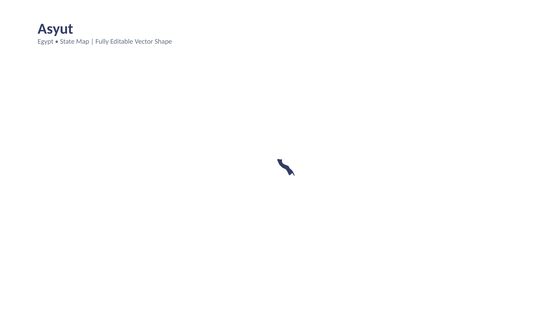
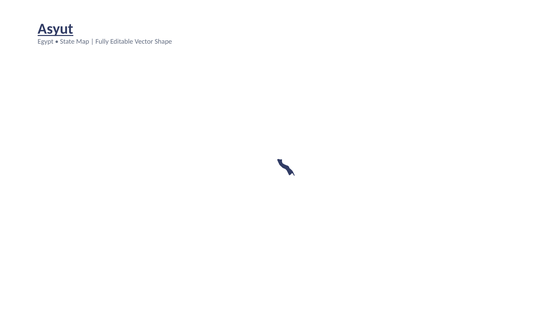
Asyut underline: none -> present (55, 29)
